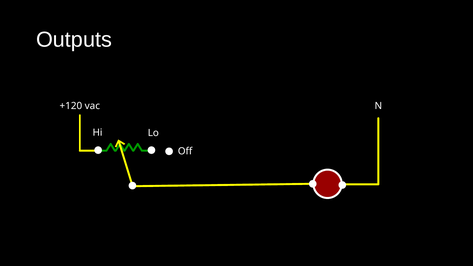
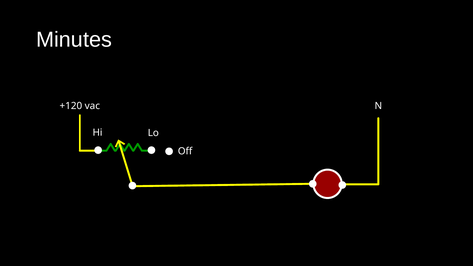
Outputs: Outputs -> Minutes (74, 40)
